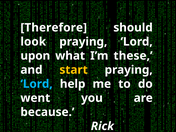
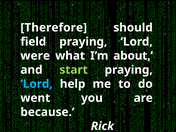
look: look -> field (33, 42)
upon: upon -> were (35, 56)
these: these -> about (133, 56)
start colour: yellow -> light green (74, 70)
